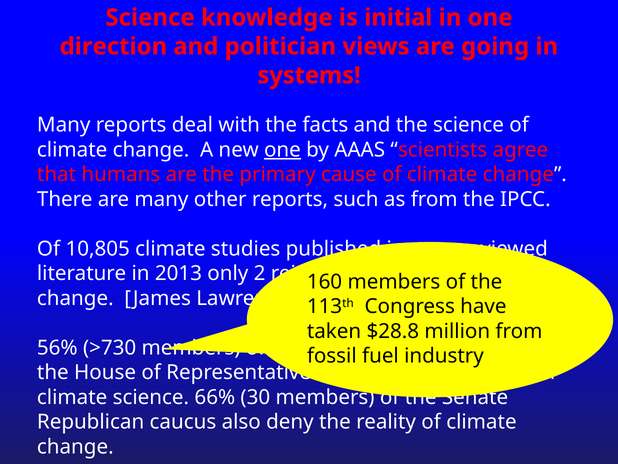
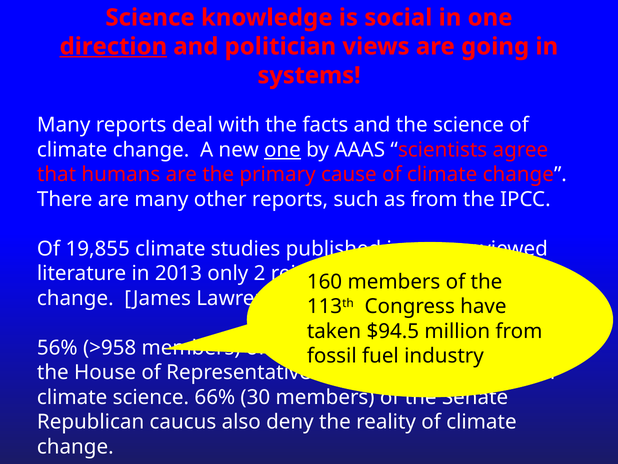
initial: initial -> social (398, 18)
direction underline: none -> present (113, 46)
10,805: 10,805 -> 19,855 (98, 249)
$28.8: $28.8 -> $94.5 (393, 331)
>730: >730 -> >958 (110, 347)
